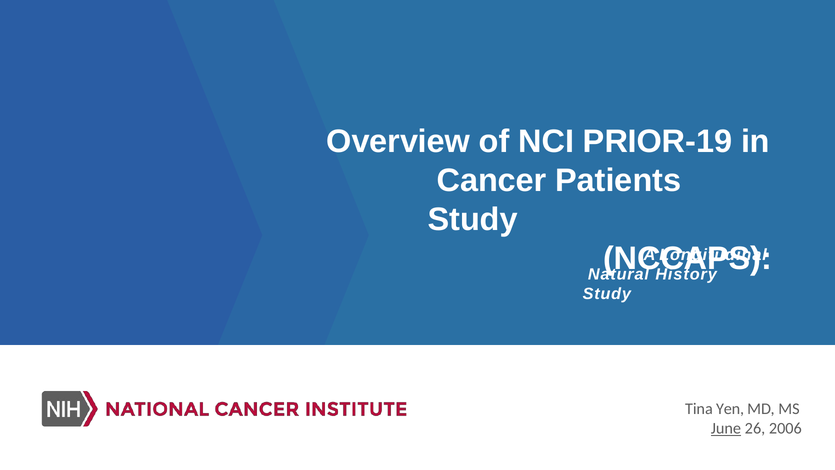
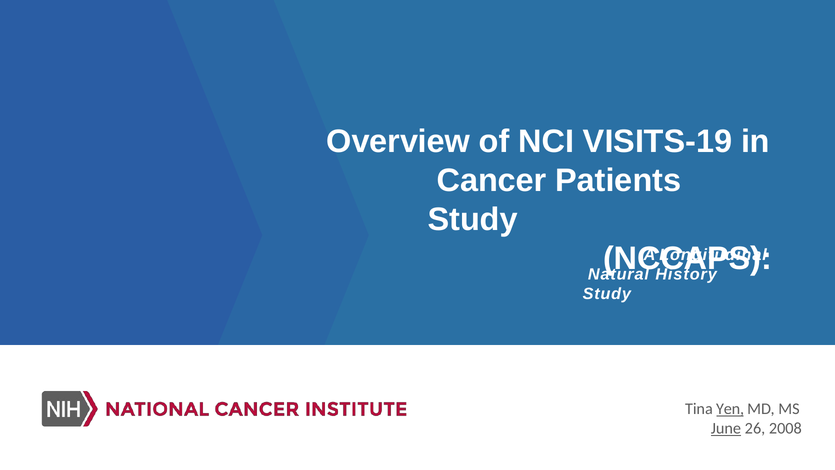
PRIOR-19: PRIOR-19 -> VISITS-19 (658, 141)
Yen underline: none -> present (730, 409)
2006: 2006 -> 2008 (785, 428)
